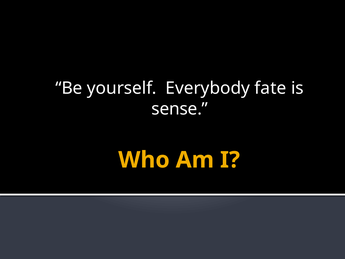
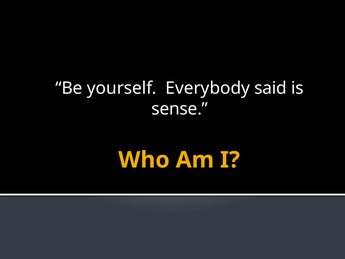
fate: fate -> said (271, 88)
